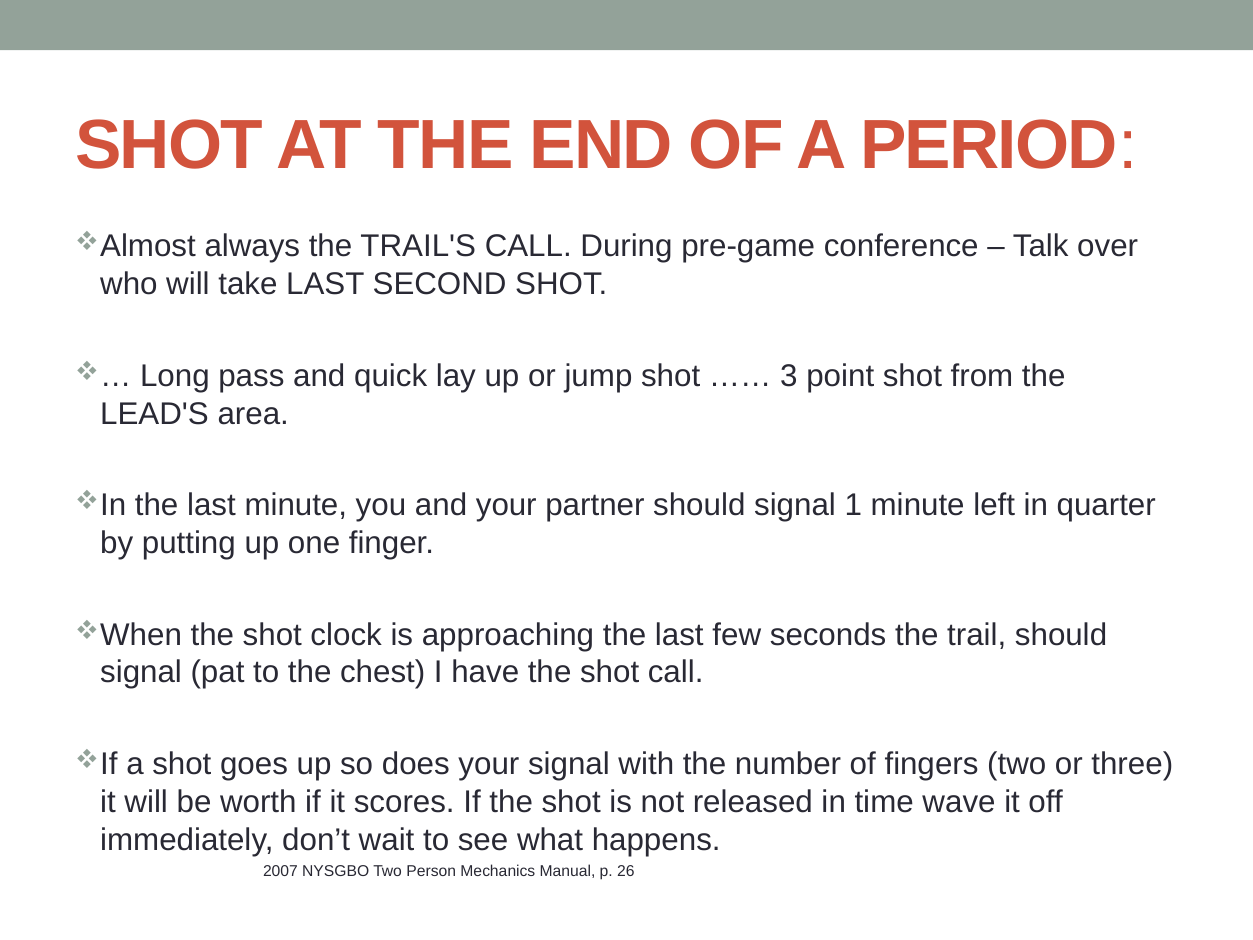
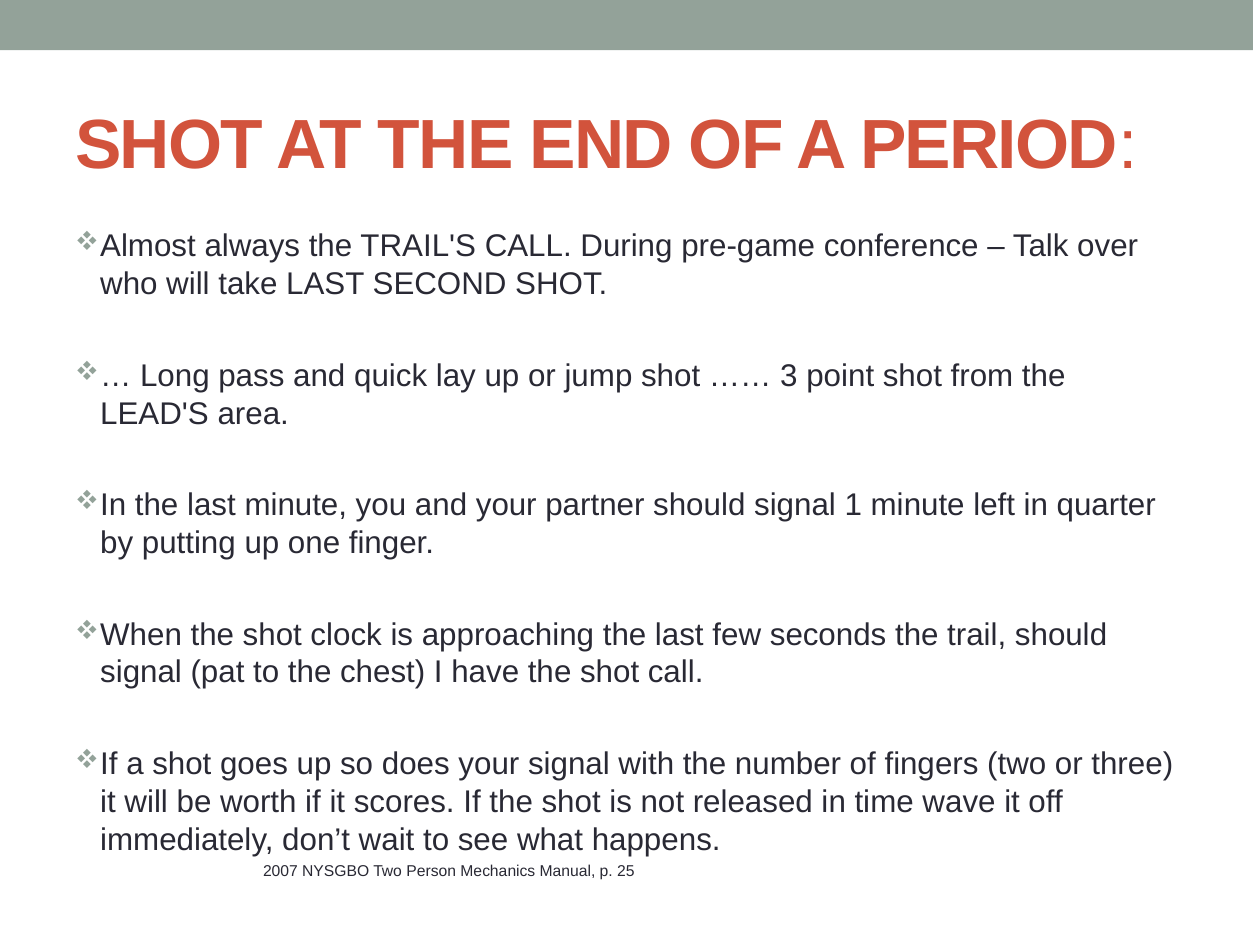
26: 26 -> 25 (626, 871)
